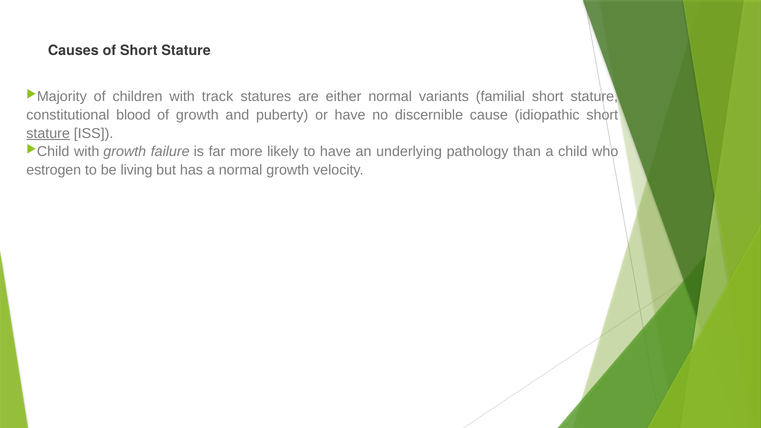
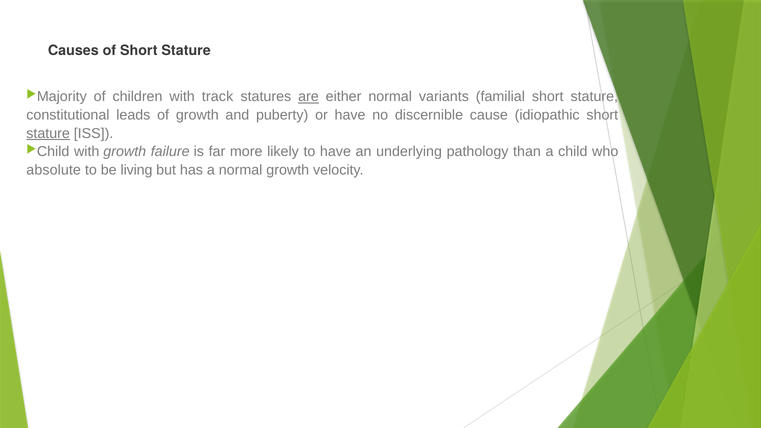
are underline: none -> present (308, 97)
blood: blood -> leads (133, 115)
estrogen: estrogen -> absolute (54, 170)
